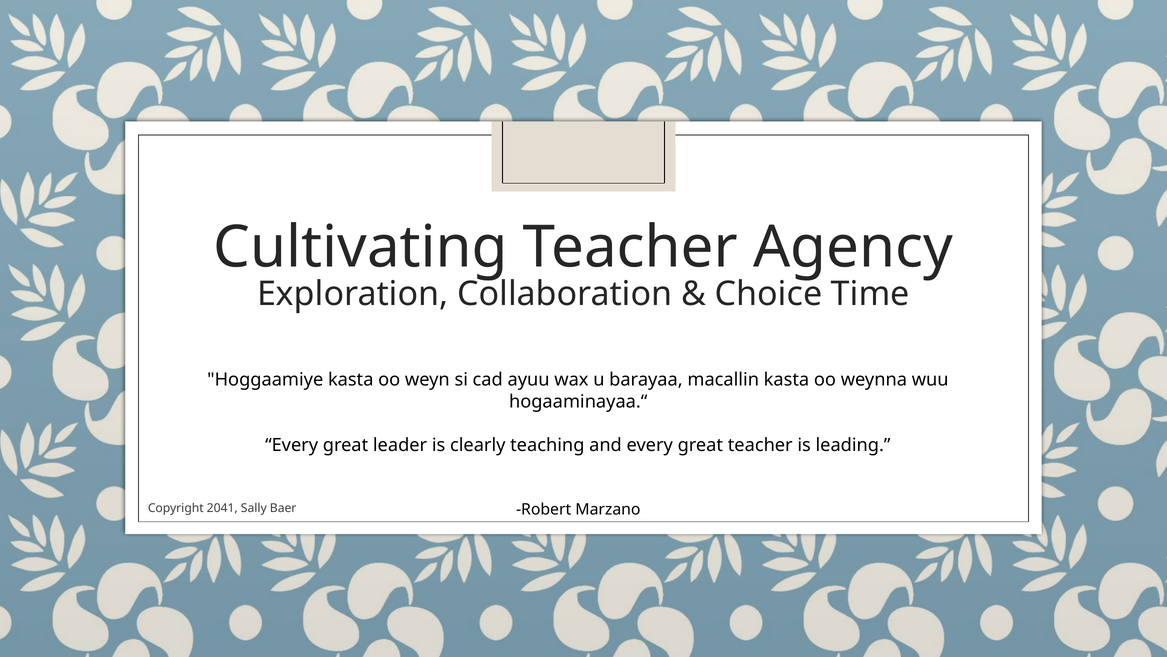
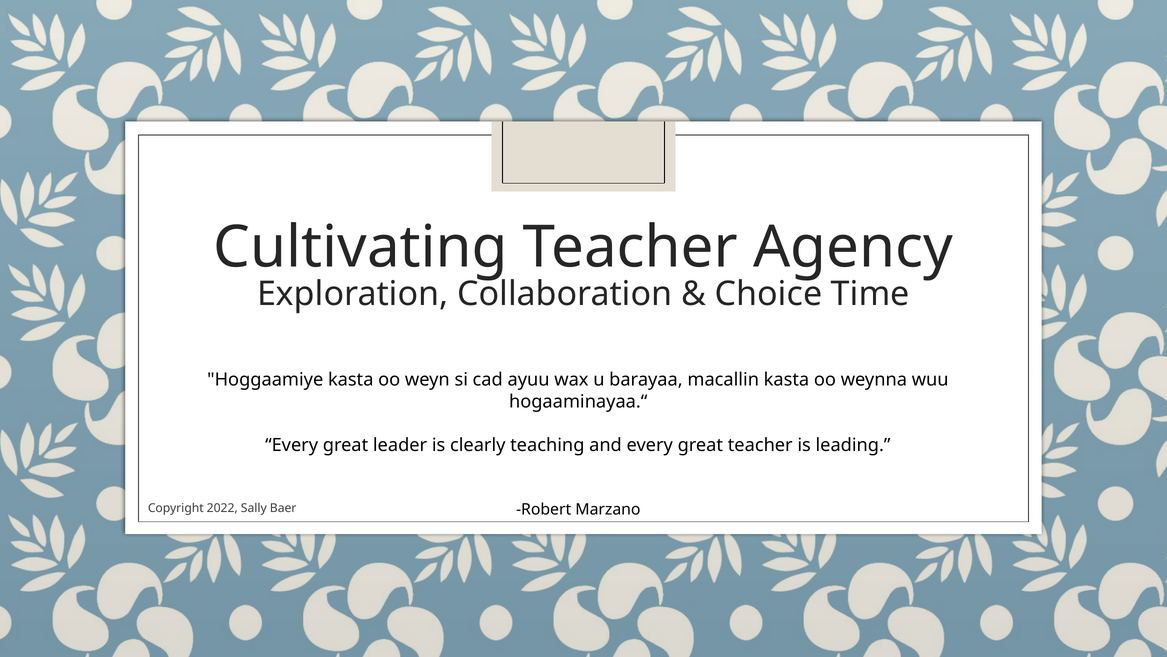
2041: 2041 -> 2022 (222, 508)
